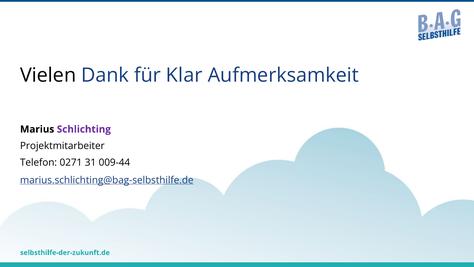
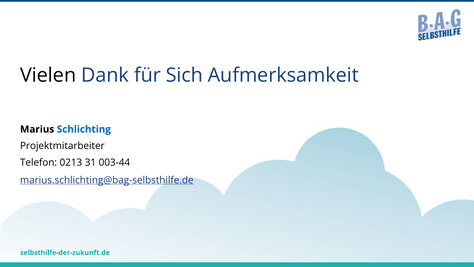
Klar: Klar -> Sich (184, 75)
Schlichting colour: purple -> blue (84, 129)
0271: 0271 -> 0213 (71, 162)
009-44: 009-44 -> 003-44 (114, 162)
